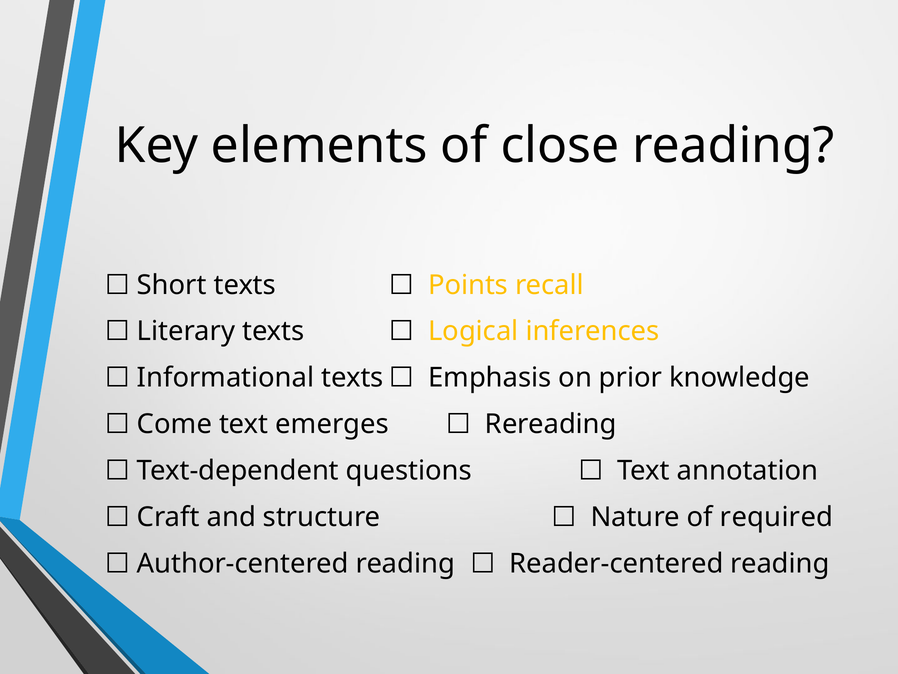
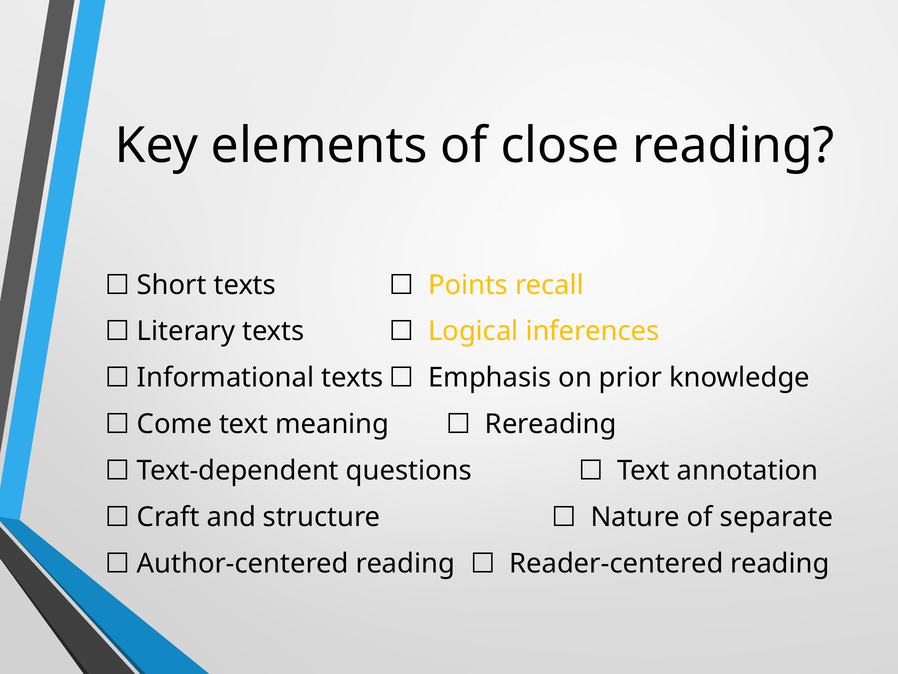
emerges: emerges -> meaning (332, 424)
required: required -> separate (777, 517)
